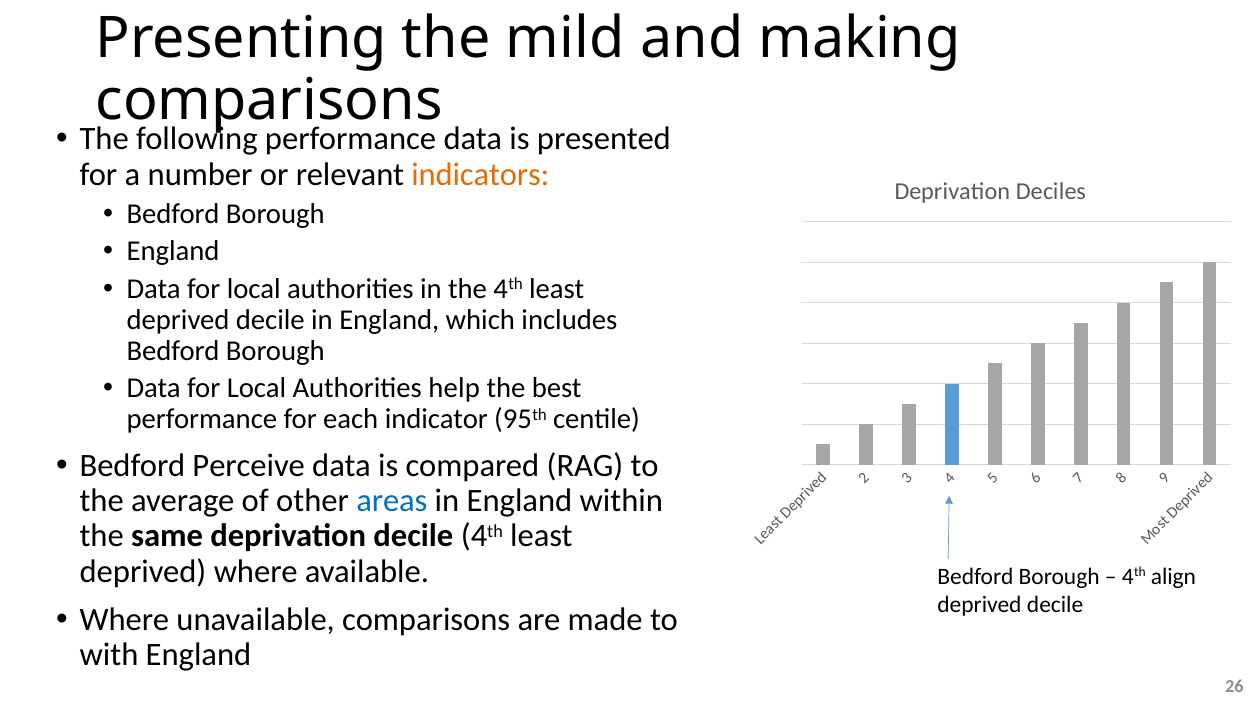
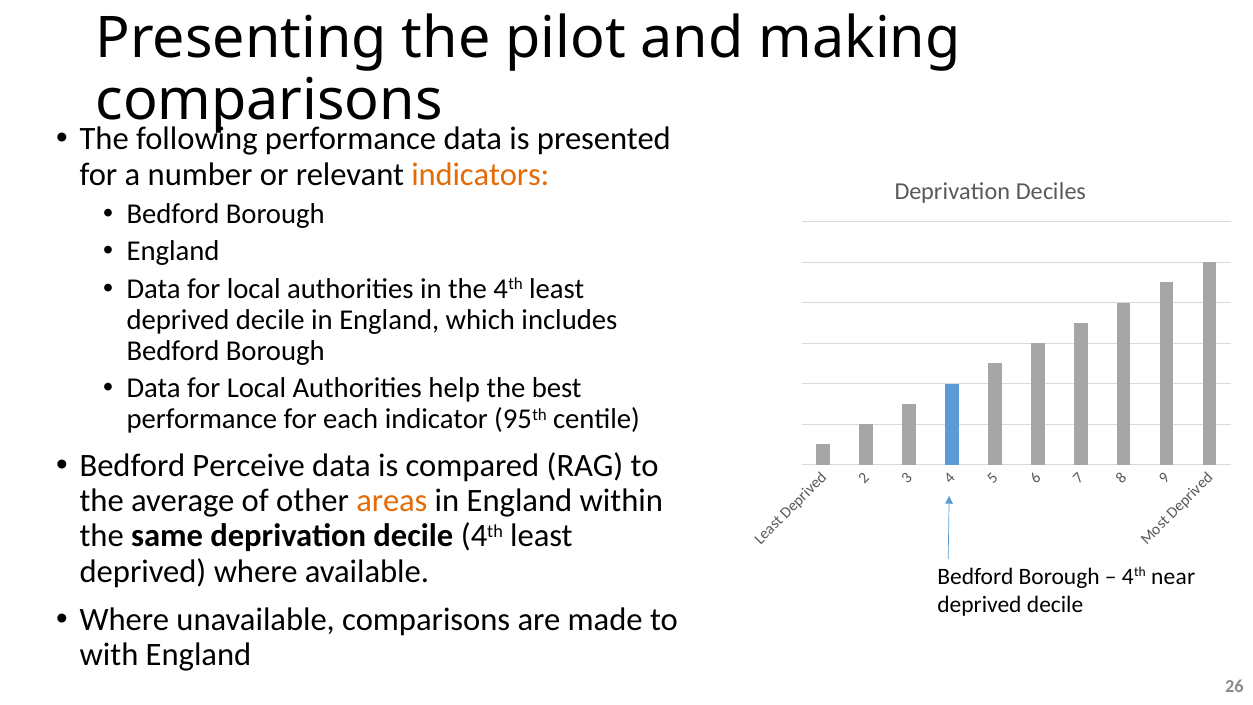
mild: mild -> pilot (566, 38)
areas colour: blue -> orange (392, 501)
align: align -> near (1173, 576)
